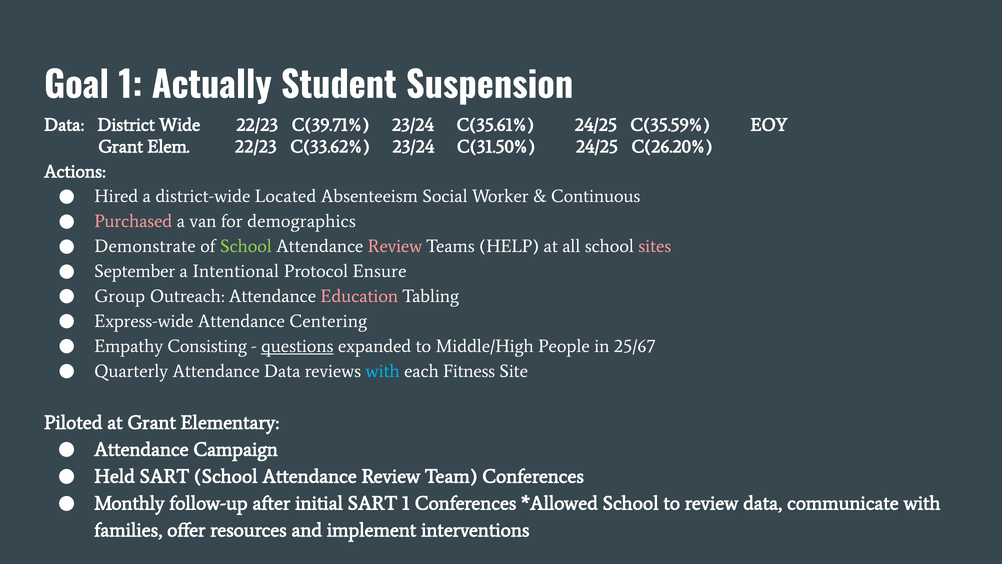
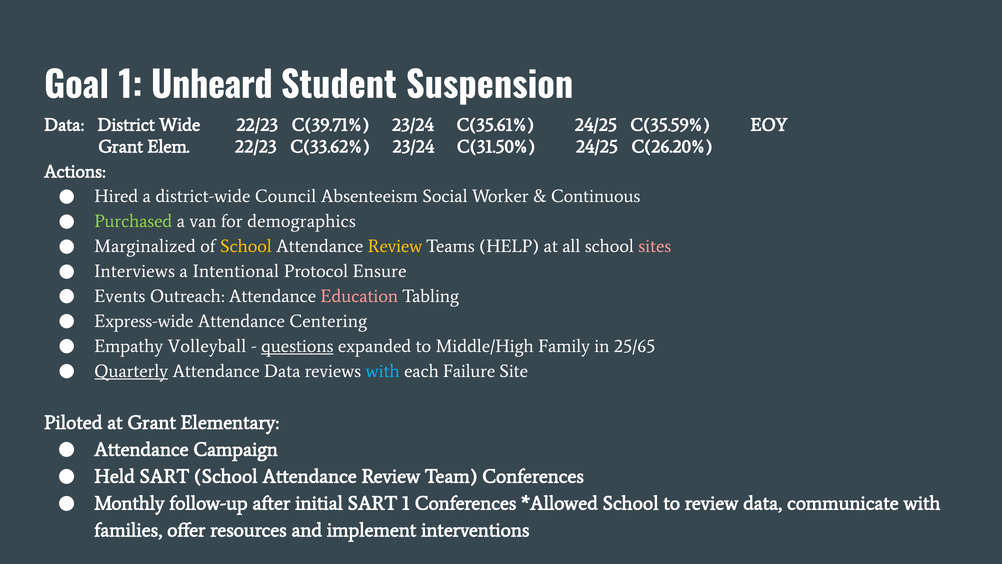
Actually: Actually -> Unheard (212, 86)
Located: Located -> Council (286, 196)
Purchased colour: pink -> light green (133, 221)
Demonstrate: Demonstrate -> Marginalized (145, 246)
School colour: light green -> yellow (246, 246)
Review colour: pink -> yellow (395, 246)
September: September -> Interviews (135, 271)
Group: Group -> Events (120, 296)
Consisting: Consisting -> Volleyball (207, 346)
People: People -> Family (564, 346)
25/67: 25/67 -> 25/65 (635, 346)
Quarterly underline: none -> present (131, 371)
Fitness: Fitness -> Failure (469, 371)
